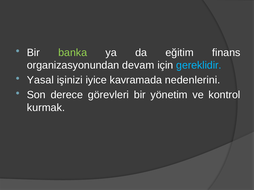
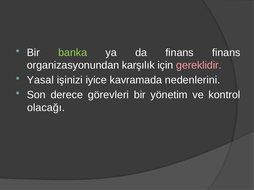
da eğitim: eğitim -> finans (180, 53)
devam: devam -> karşılık (138, 65)
gereklidir colour: light blue -> pink (199, 65)
kurmak: kurmak -> olacağı (46, 108)
